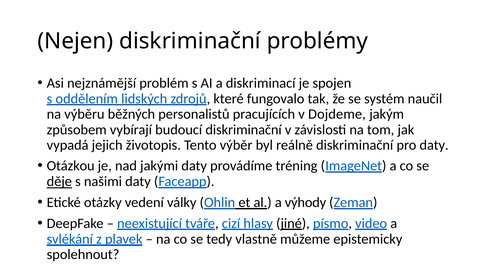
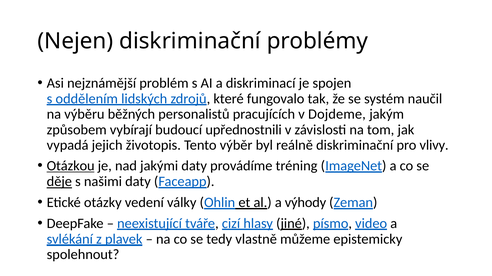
budoucí diskriminační: diskriminační -> upřednostnili (244, 130)
pro daty: daty -> vlivy (434, 145)
Otázkou underline: none -> present (71, 166)
